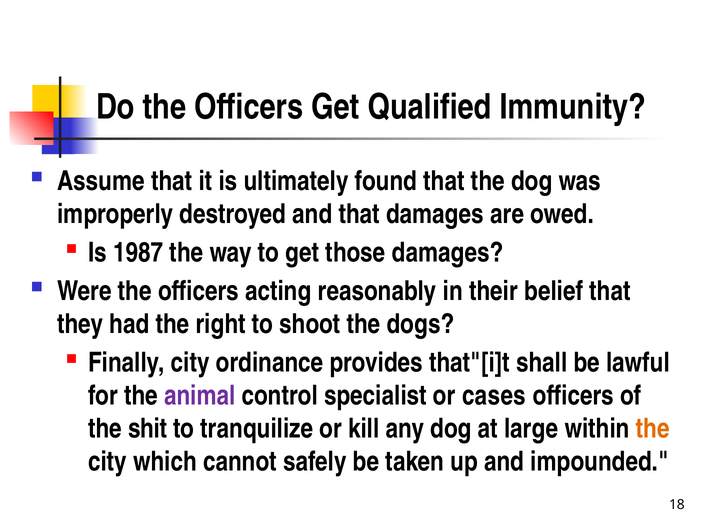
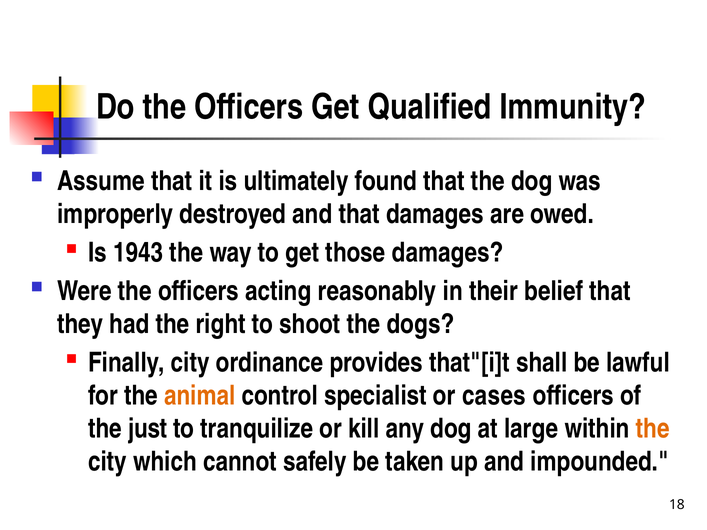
1987: 1987 -> 1943 (138, 253)
animal colour: purple -> orange (200, 396)
shit: shit -> just (148, 429)
